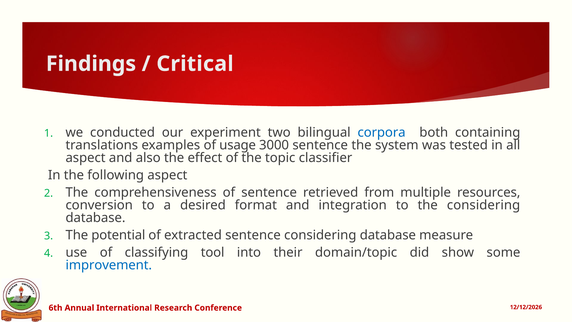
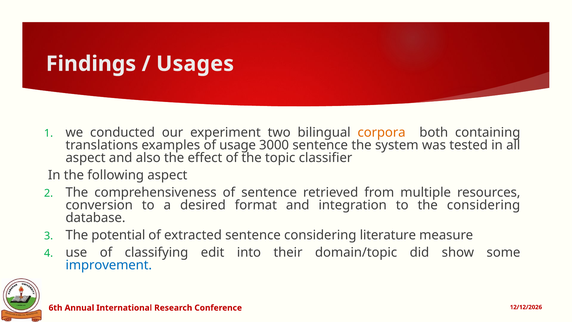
Critical: Critical -> Usages (195, 64)
corpora colour: blue -> orange (382, 133)
sentence considering database: database -> literature (388, 235)
tool: tool -> edit (213, 252)
